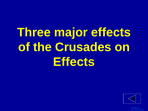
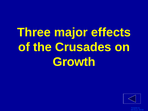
Effects: Effects -> Growth (74, 62)
